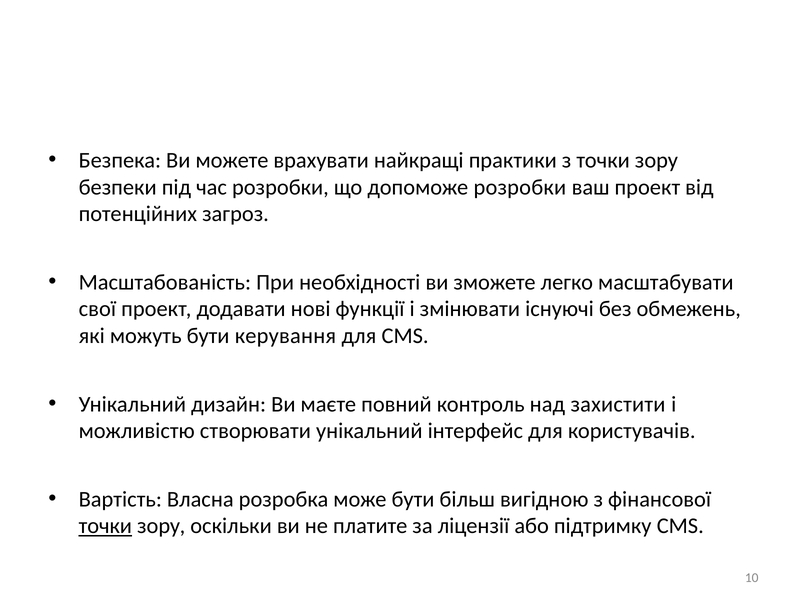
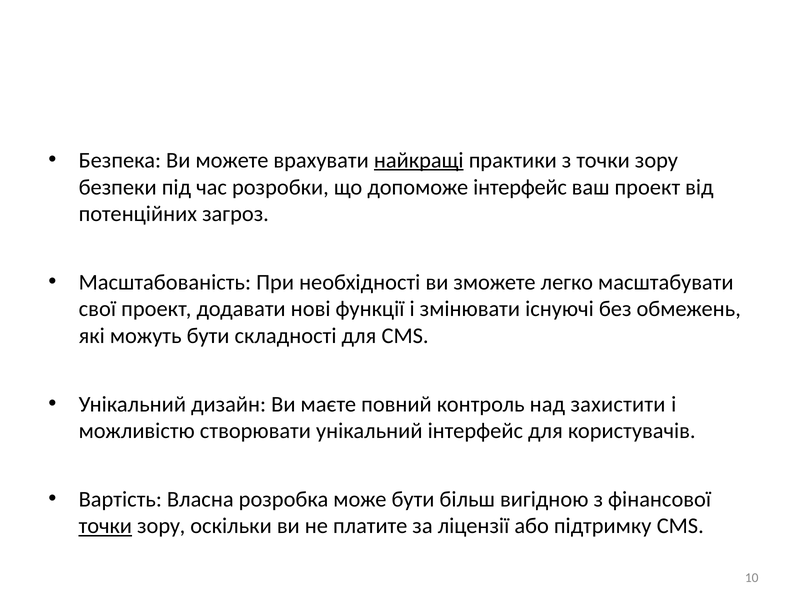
найкращі underline: none -> present (419, 160)
допоможе розробки: розробки -> інтерфейс (520, 187)
керування: керування -> складності (286, 336)
